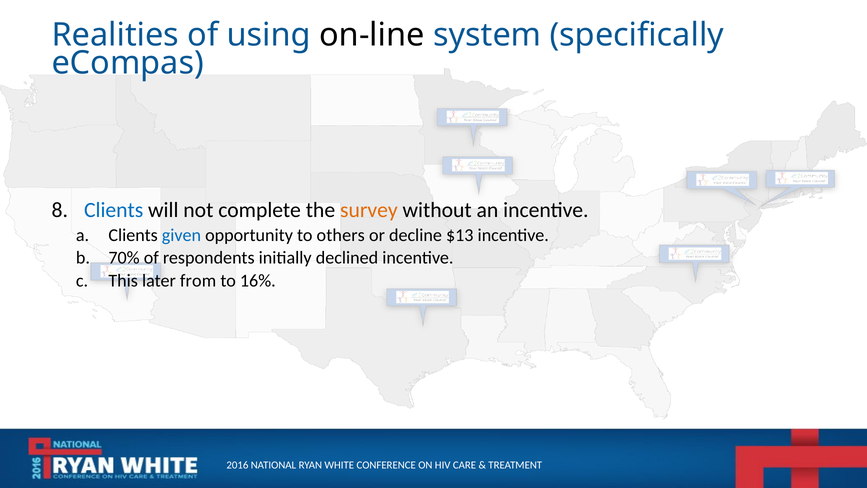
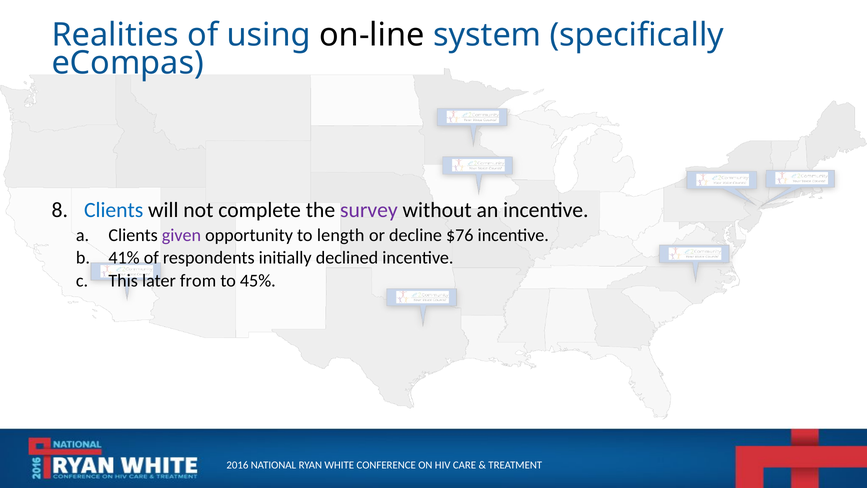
survey colour: orange -> purple (369, 210)
given colour: blue -> purple (181, 235)
others: others -> length (341, 235)
$13: $13 -> $76 (460, 235)
70%: 70% -> 41% (124, 258)
16%: 16% -> 45% (258, 281)
